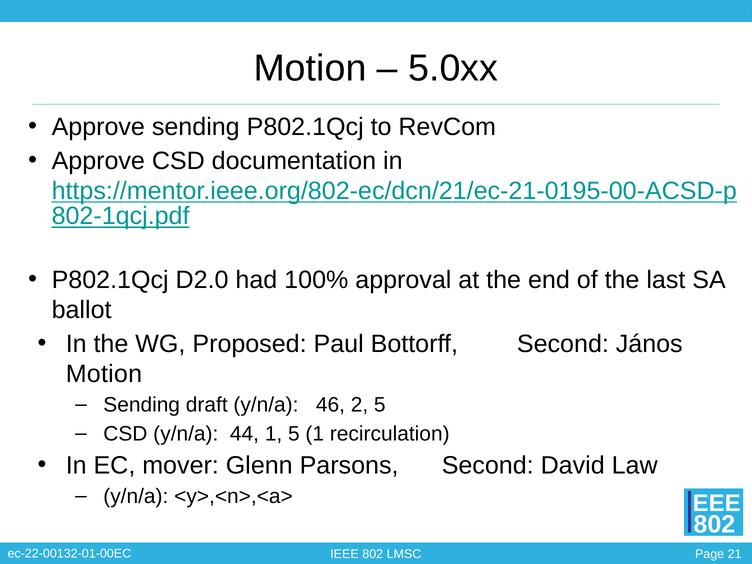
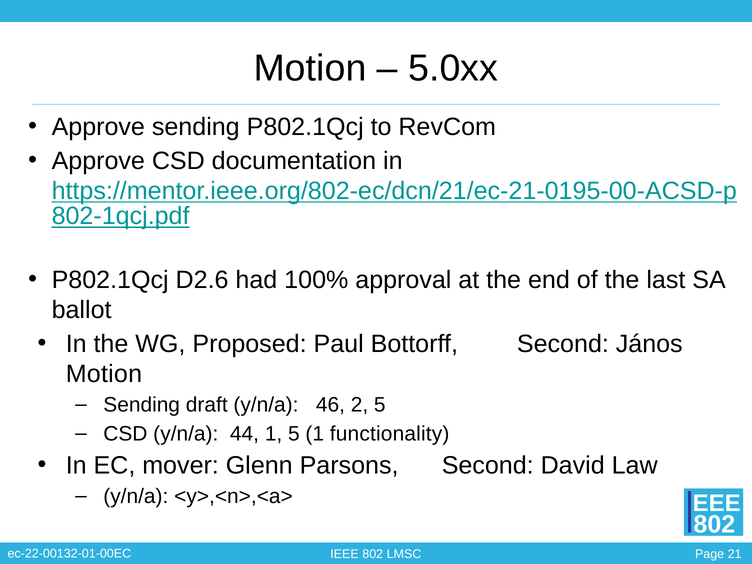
D2.0: D2.0 -> D2.6 (202, 280)
recirculation: recirculation -> functionality (390, 434)
